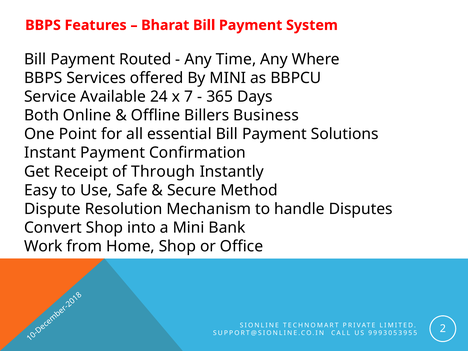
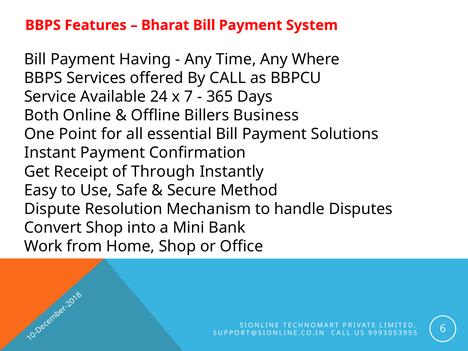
Routed: Routed -> Having (145, 59)
By MINI: MINI -> CALL (228, 78)
9993053955 2: 2 -> 6 (443, 329)
